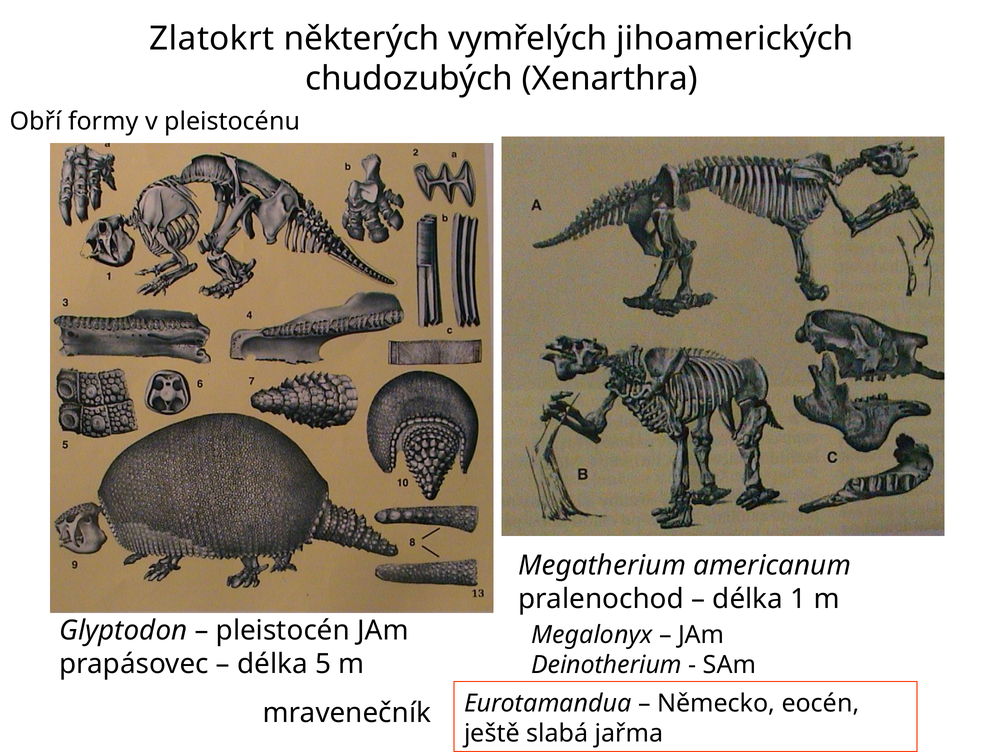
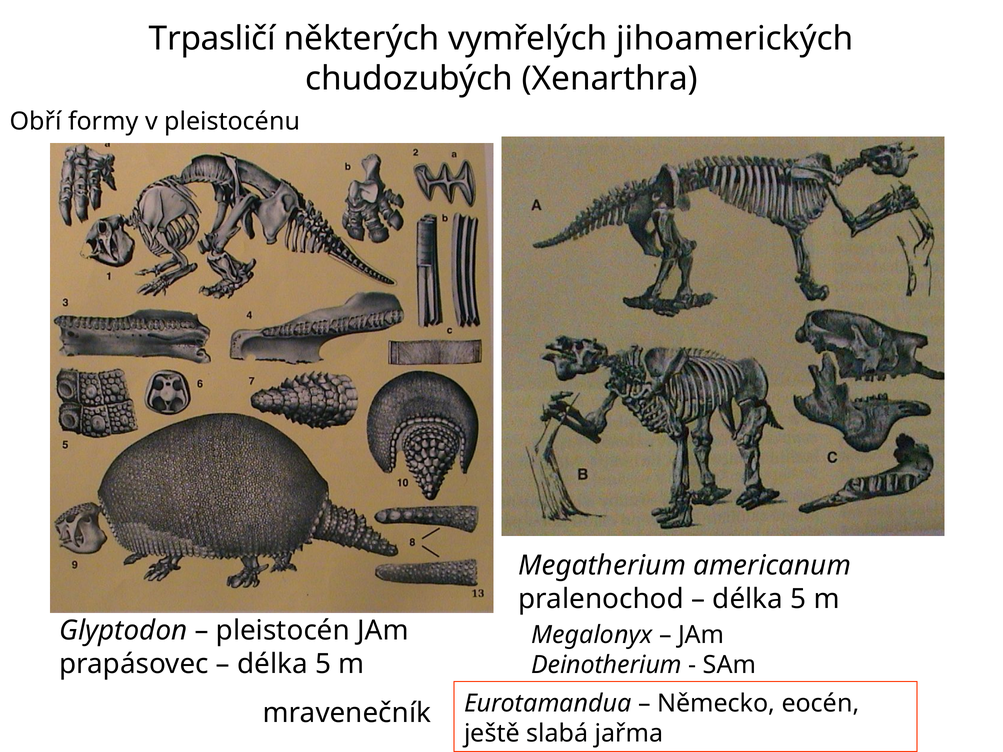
Zlatokrt: Zlatokrt -> Trpasličí (212, 38)
1: 1 -> 5 (798, 599)
